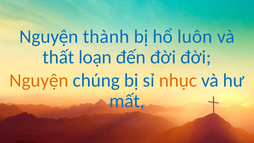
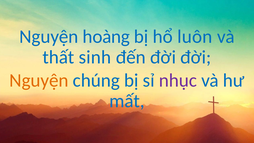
thành: thành -> hoàng (106, 37)
loạn: loạn -> sinh (95, 57)
nhục colour: orange -> purple (178, 80)
